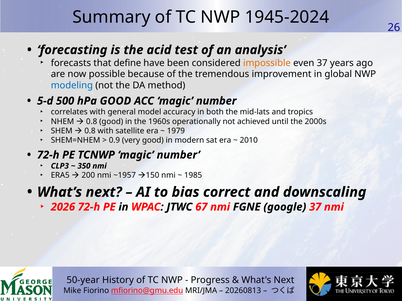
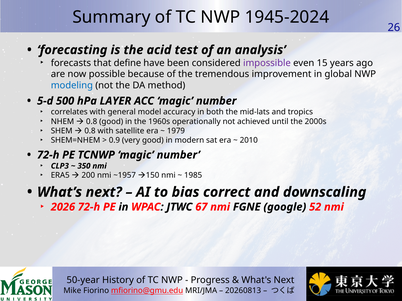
impossible colour: orange -> purple (267, 63)
even 37: 37 -> 15 (322, 63)
hPa GOOD: GOOD -> LAYER (116, 101)
google 37: 37 -> 52 (315, 207)
